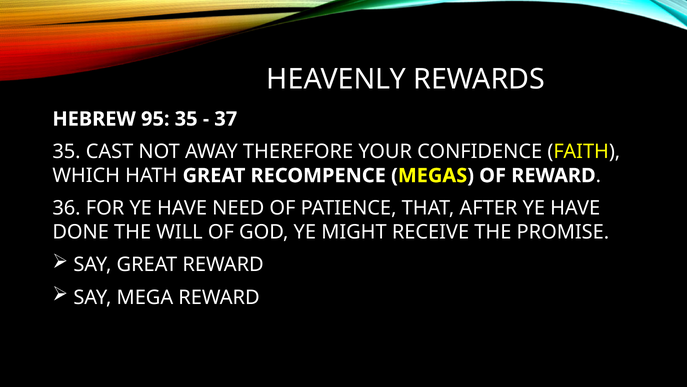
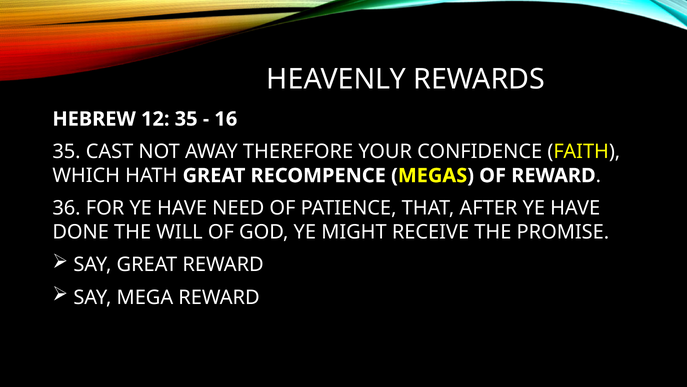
95: 95 -> 12 (155, 119)
37: 37 -> 16 (226, 119)
